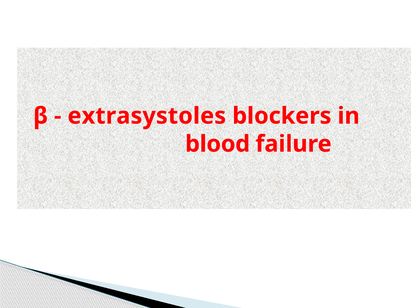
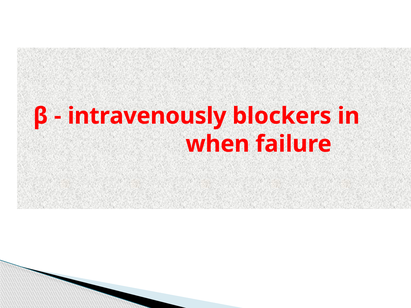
extrasystoles: extrasystoles -> intravenously (147, 116)
blood: blood -> when (218, 144)
